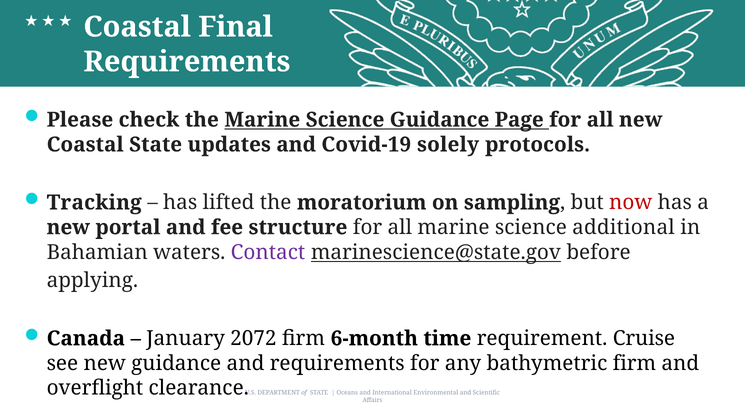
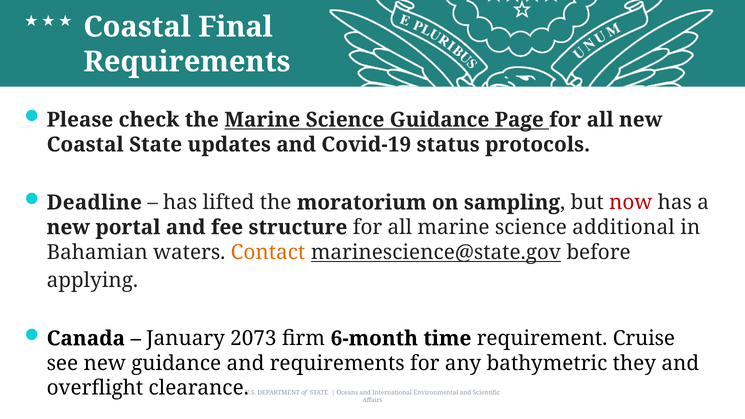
solely: solely -> status (448, 145)
Tracking: Tracking -> Deadline (94, 203)
Contact colour: purple -> orange (268, 252)
2072: 2072 -> 2073 (253, 339)
bathymetric firm: firm -> they (634, 363)
